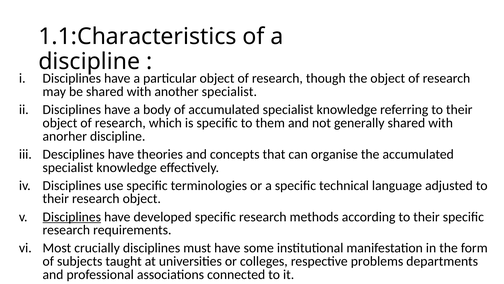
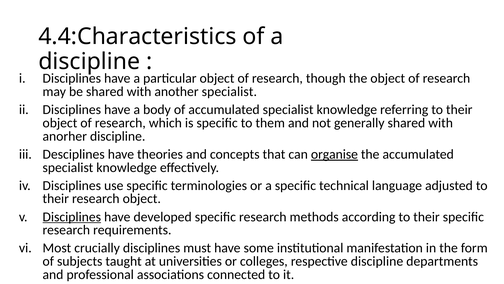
1.1:Characteristics: 1.1:Characteristics -> 4.4:Characteristics (137, 37)
organise underline: none -> present (334, 154)
respective problems: problems -> discipline (377, 261)
